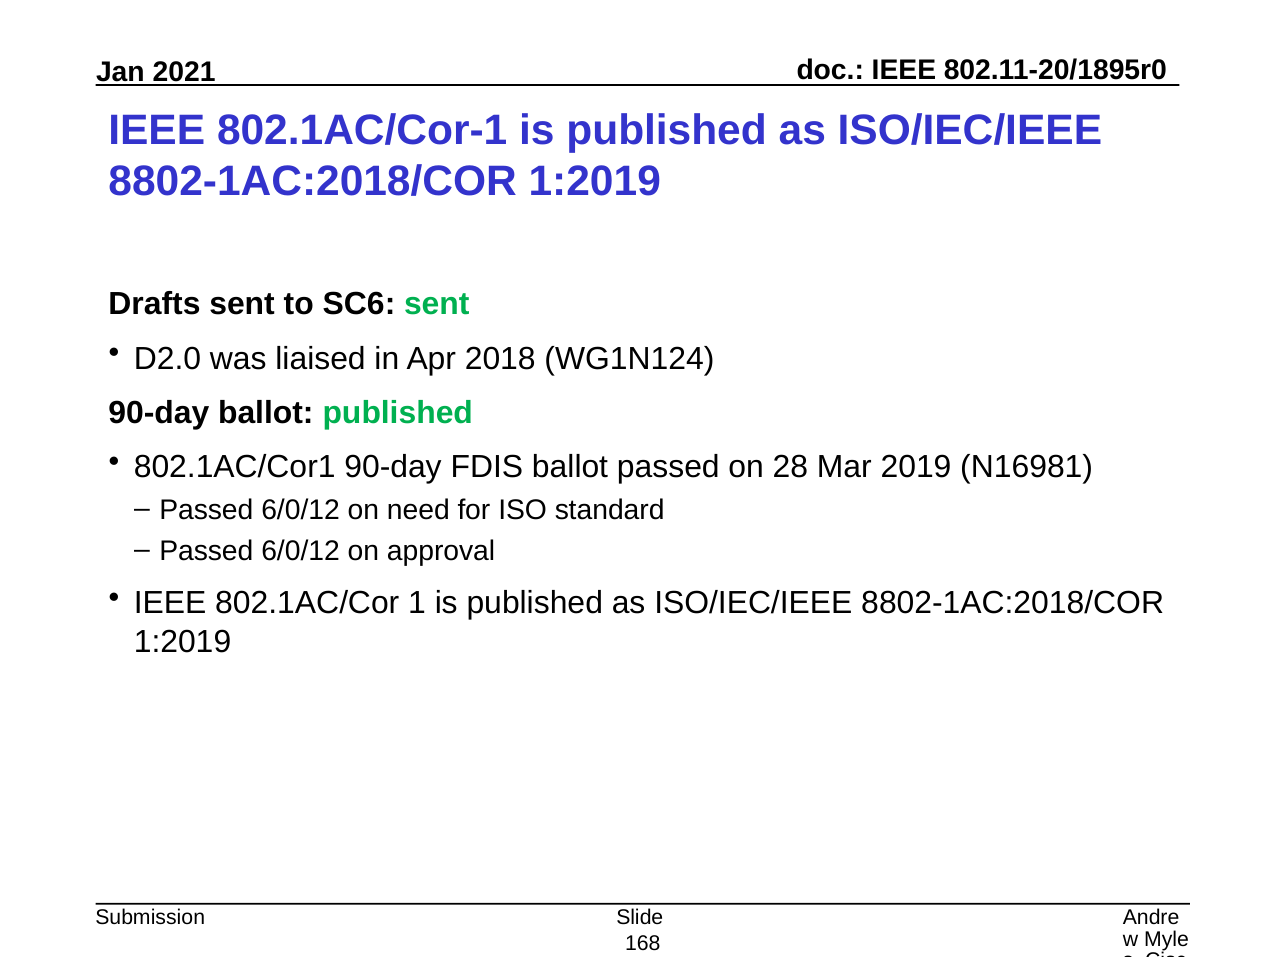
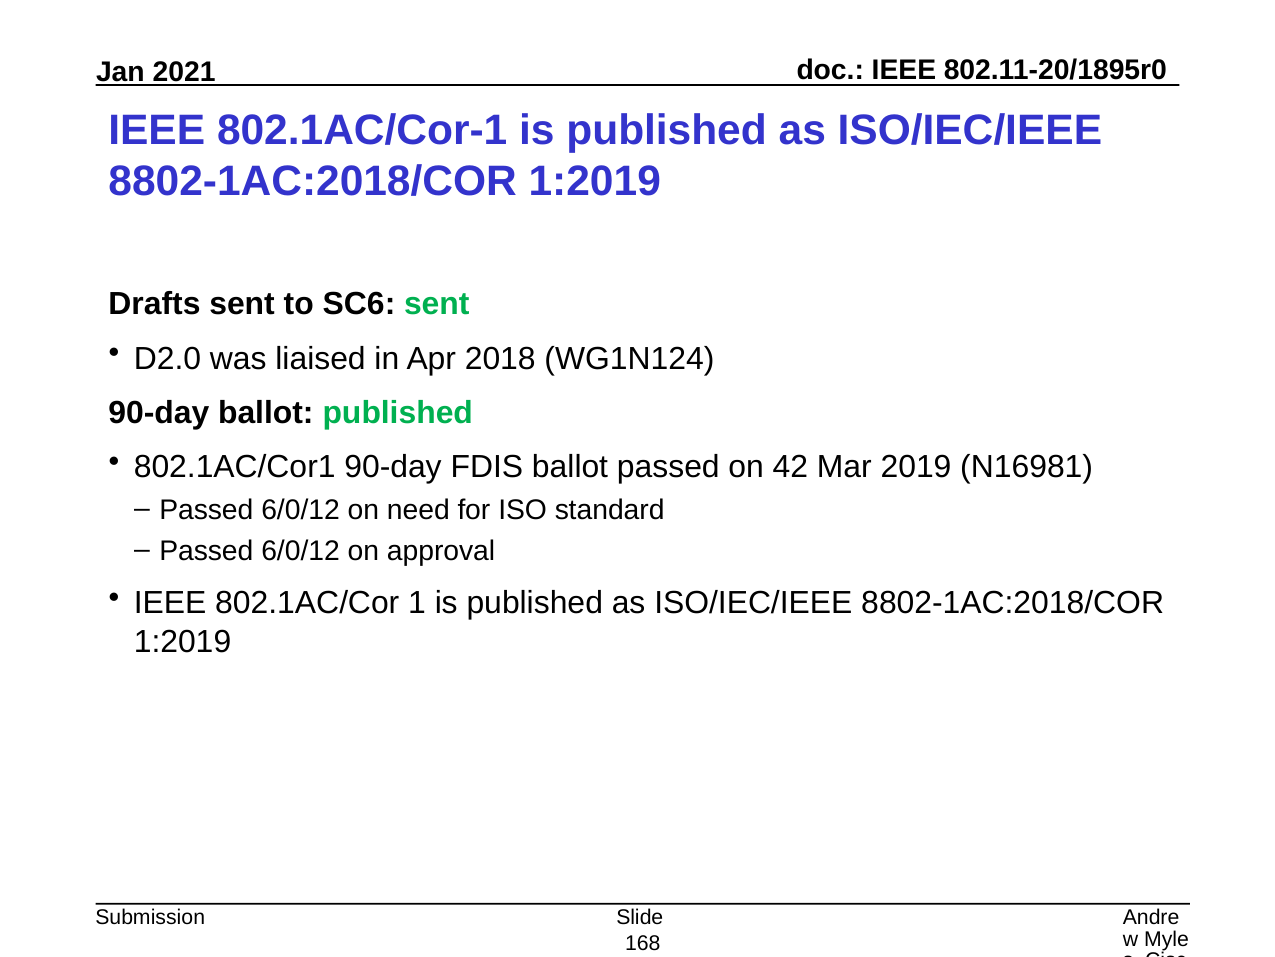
28: 28 -> 42 (790, 467)
